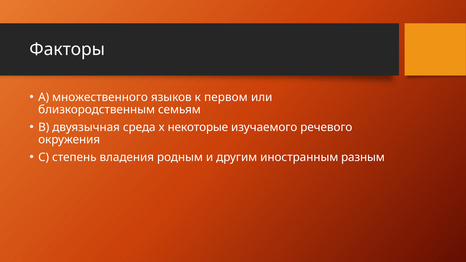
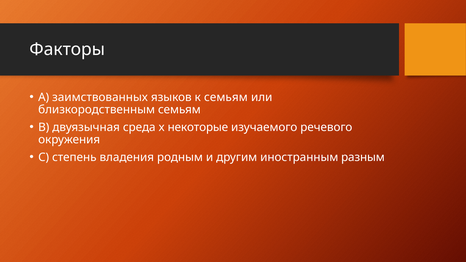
множественного: множественного -> заимствованных (100, 97)
к первом: первом -> семьям (226, 97)
